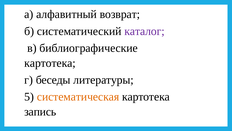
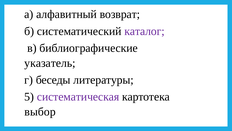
картотека: картотека -> указатель (50, 63)
систематическая colour: orange -> purple (78, 96)
запись: запись -> выбор (40, 111)
